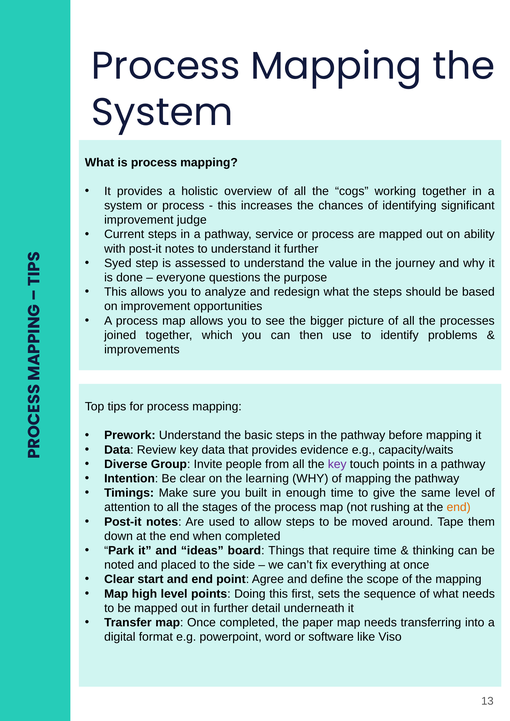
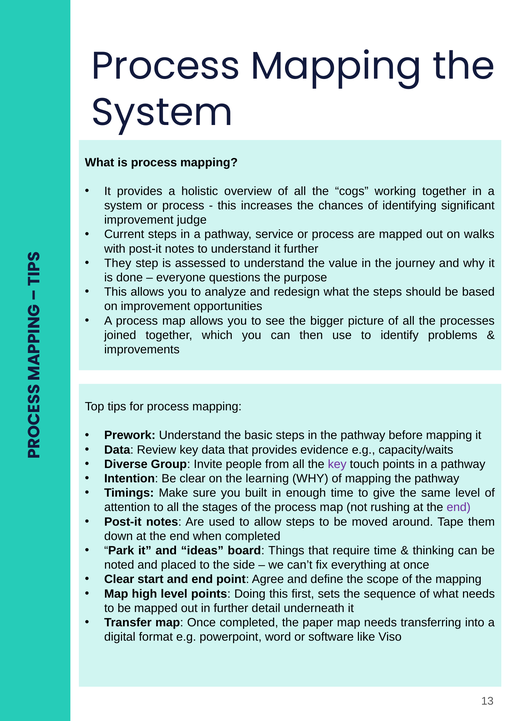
ability: ability -> walks (479, 234)
Syed: Syed -> They (118, 263)
end colour: orange -> purple (459, 508)
